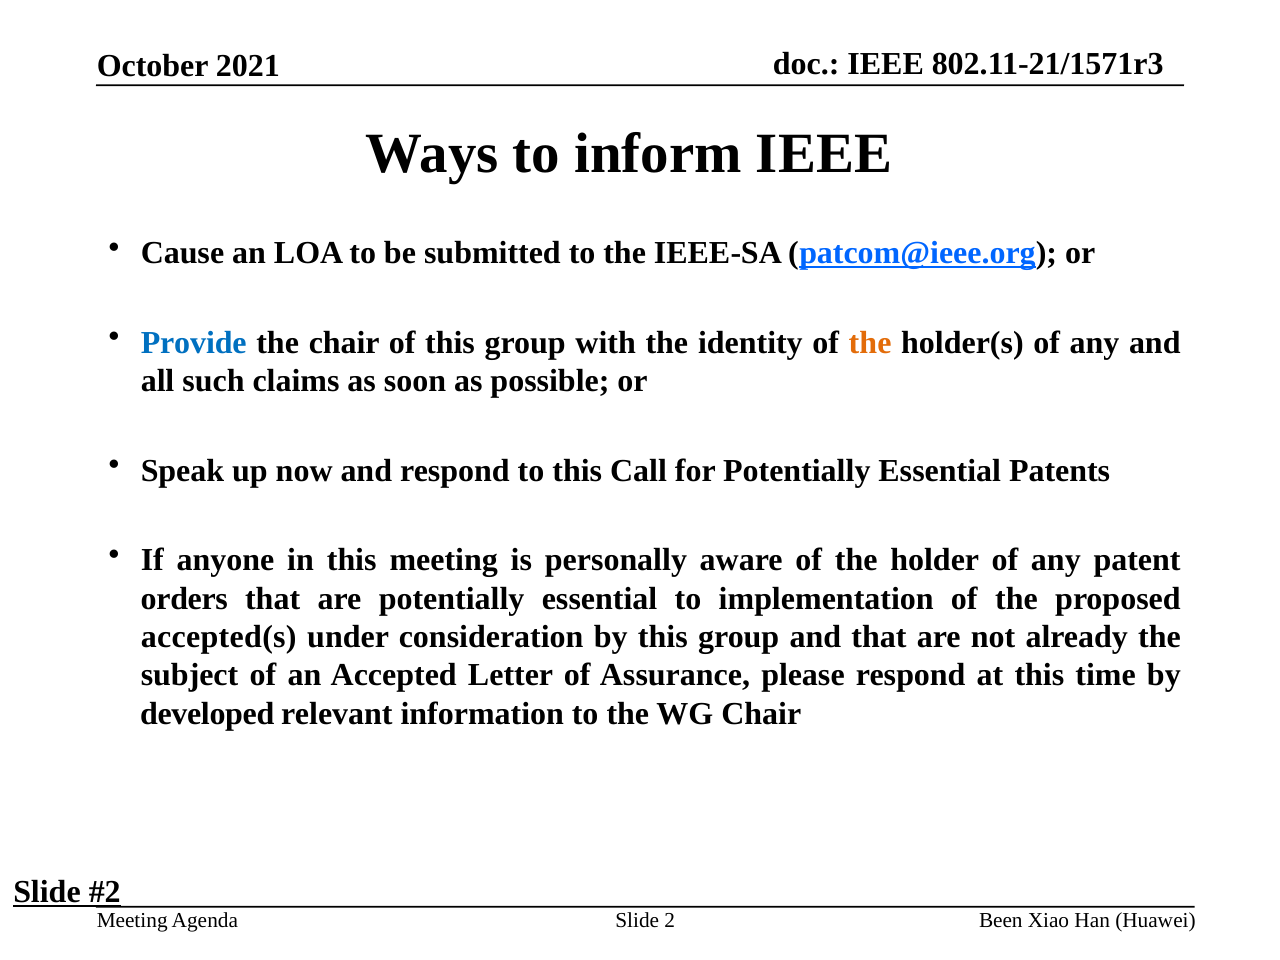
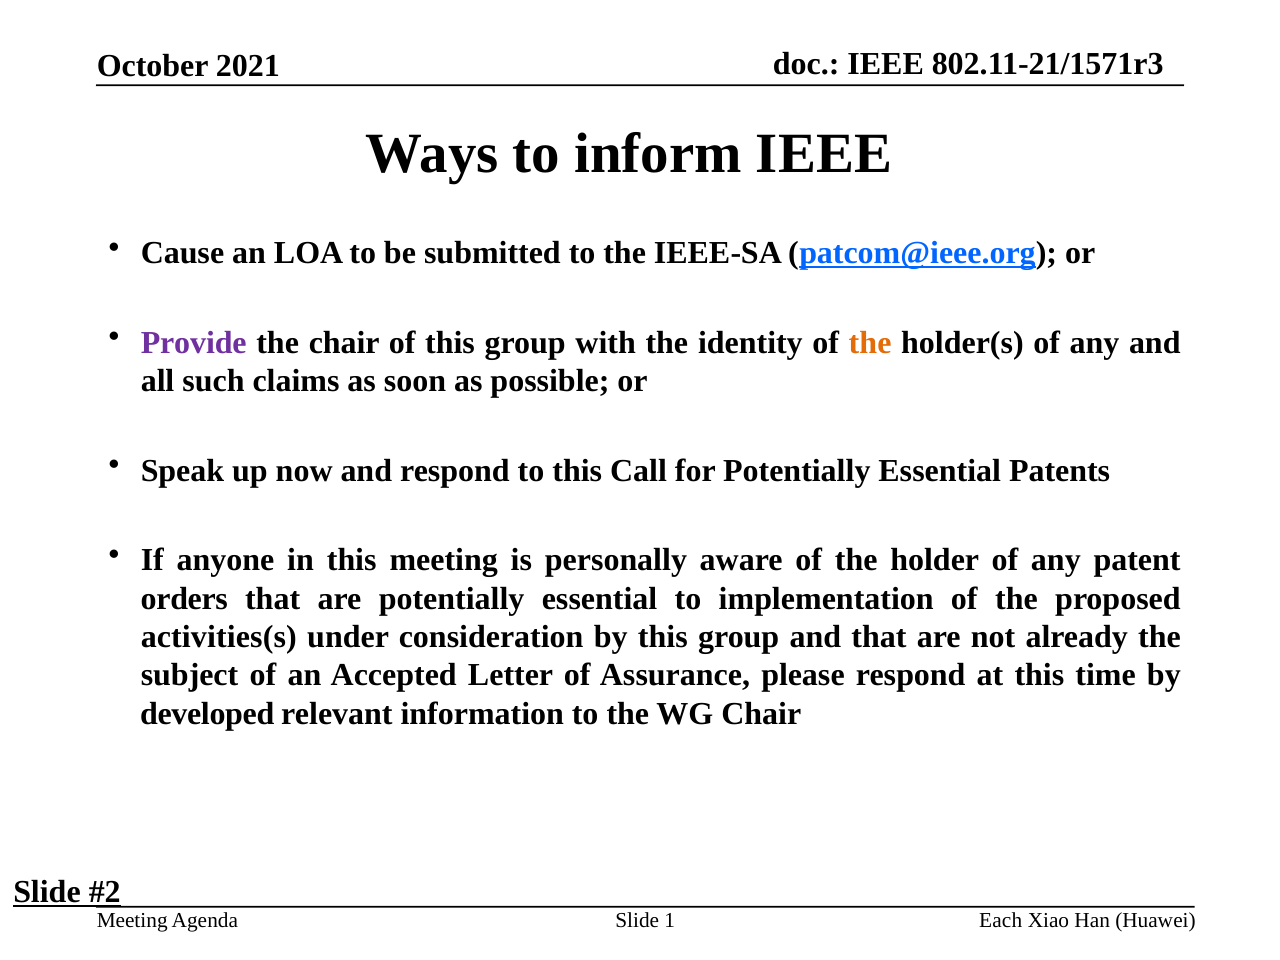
Provide colour: blue -> purple (194, 342)
accepted(s: accepted(s -> activities(s (219, 637)
2: 2 -> 1 (670, 921)
Been: Been -> Each (1001, 921)
